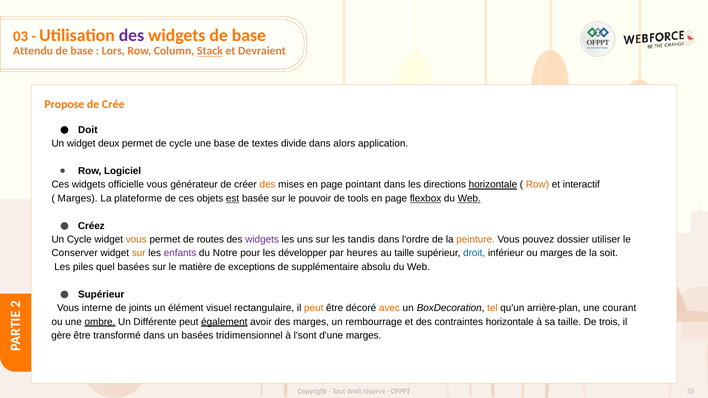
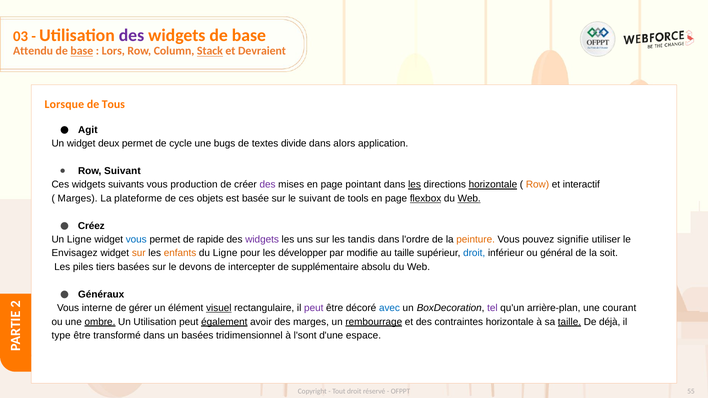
base underline: none -> present (82, 51)
Propose: Propose -> Lorsque (64, 104)
Crée: Crée -> Tous (113, 104)
Doit: Doit -> Agit (88, 130)
une base: base -> bugs (225, 144)
Row Logiciel: Logiciel -> Suivant (122, 171)
officielle: officielle -> suivants (126, 185)
générateur: générateur -> production (194, 185)
des colour: orange -> purple (268, 185)
les underline: none -> present (415, 185)
est underline: present -> none (233, 199)
le pouvoir: pouvoir -> suivant (315, 199)
Un Cycle: Cycle -> Ligne (79, 240)
vous colour: orange -> blue (136, 240)
routes: routes -> rapide (210, 240)
dossier: dossier -> signifie (573, 240)
Conserver: Conserver -> Envisagez (75, 253)
enfants colour: purple -> orange (180, 253)
du Notre: Notre -> Ligne (225, 253)
heures: heures -> modifie (362, 253)
ou marges: marges -> général (557, 253)
quel: quel -> tiers (105, 267)
matière: matière -> devons (195, 267)
exceptions: exceptions -> intercepter (252, 267)
Supérieur: Supérieur -> Généraux (101, 295)
joints: joints -> gérer (140, 308)
visuel underline: none -> present (219, 308)
peut colour: orange -> purple (314, 308)
avec colour: orange -> blue (389, 308)
tel colour: orange -> purple (492, 308)
Un Différente: Différente -> Utilisation (155, 322)
rembourrage underline: none -> present (374, 322)
taille underline: none -> present (569, 322)
trois: trois -> déjà (610, 322)
gère: gère -> type (61, 336)
d'une marges: marges -> espace (364, 336)
